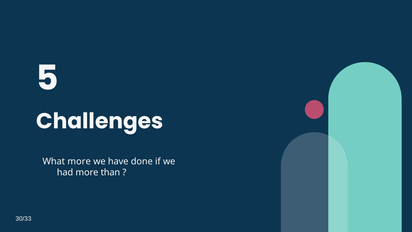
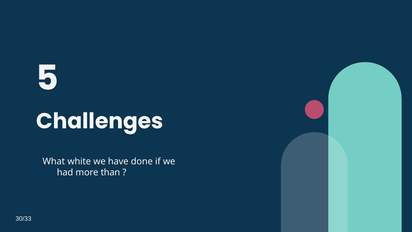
What more: more -> white (79, 161)
